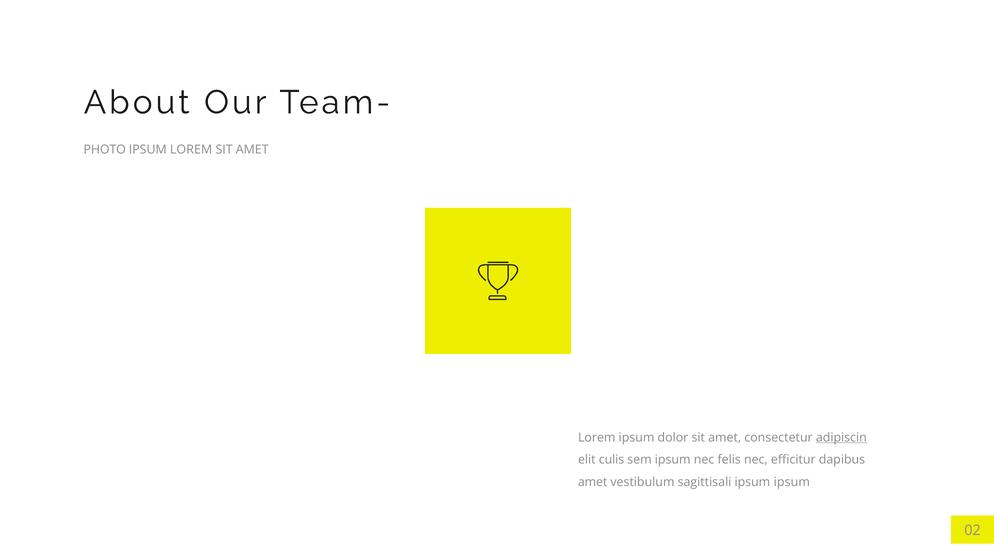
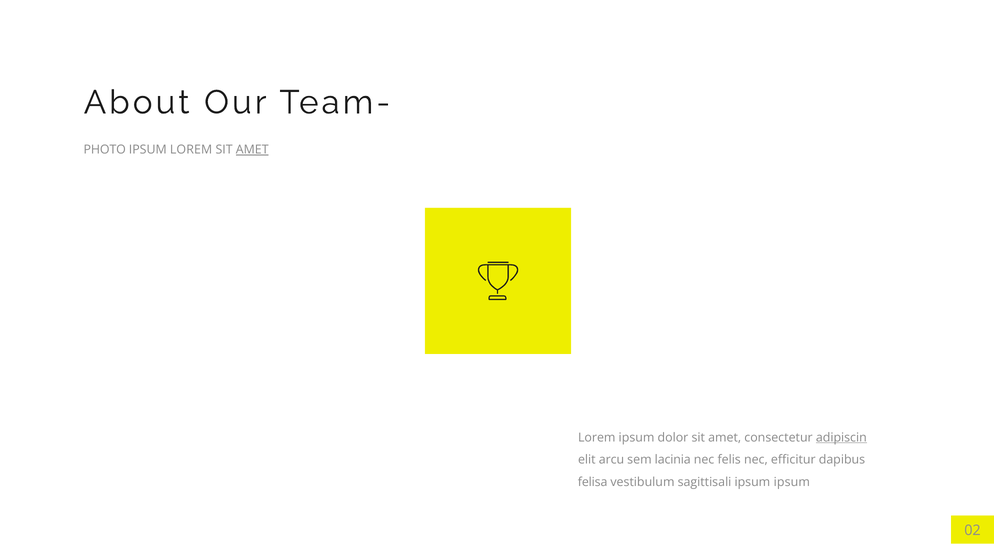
AMET underline: none -> present (252, 150)
culis: culis -> arcu (612, 460)
sem ipsum: ipsum -> lacinia (673, 460)
amet: amet -> felisa (593, 482)
